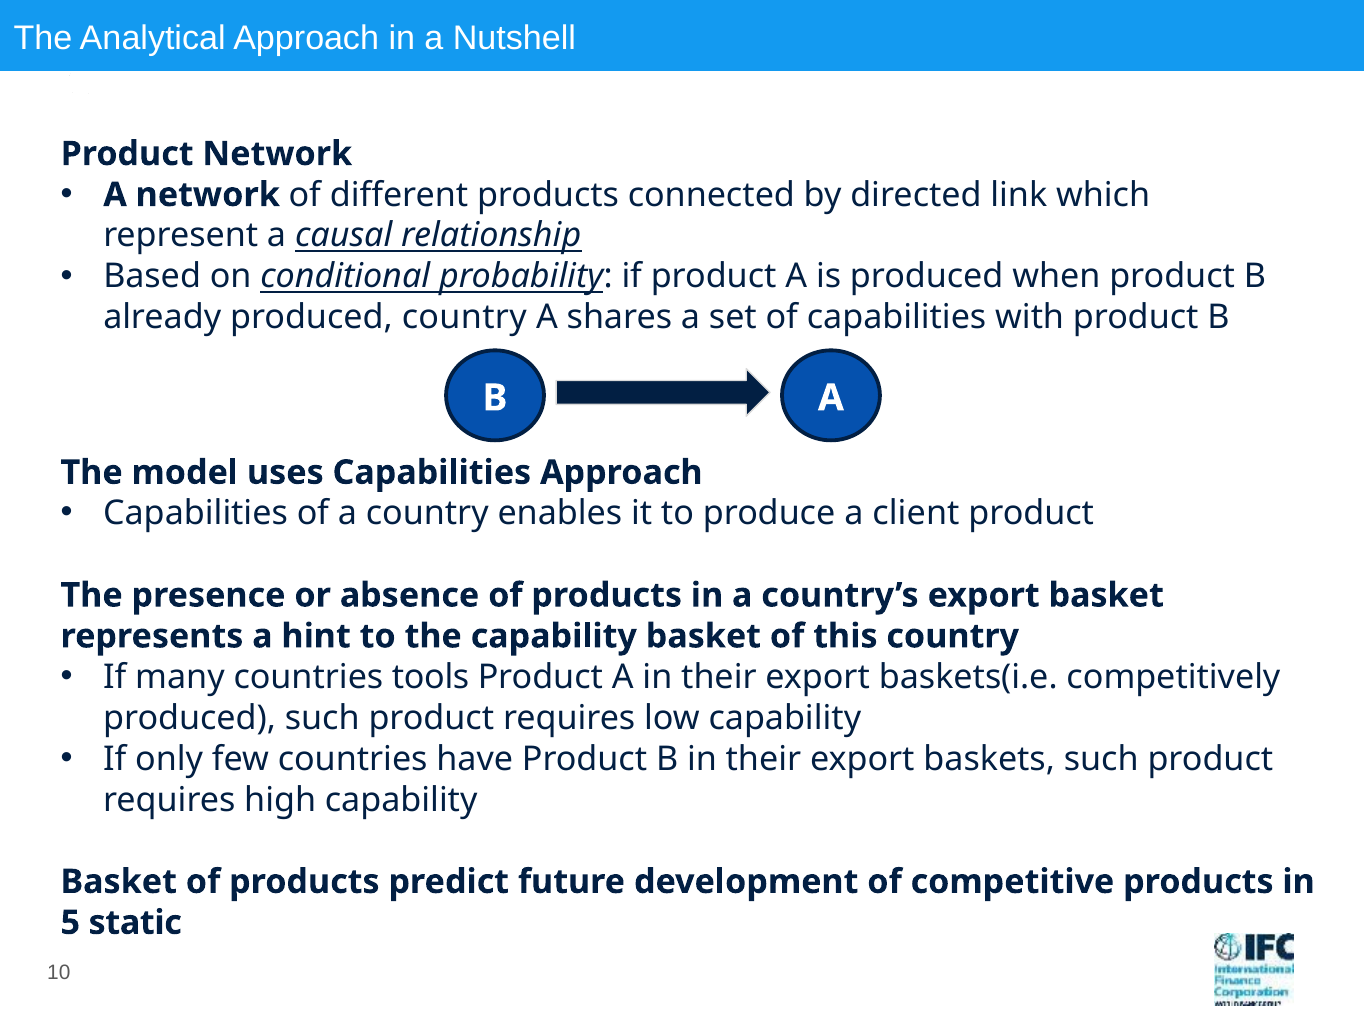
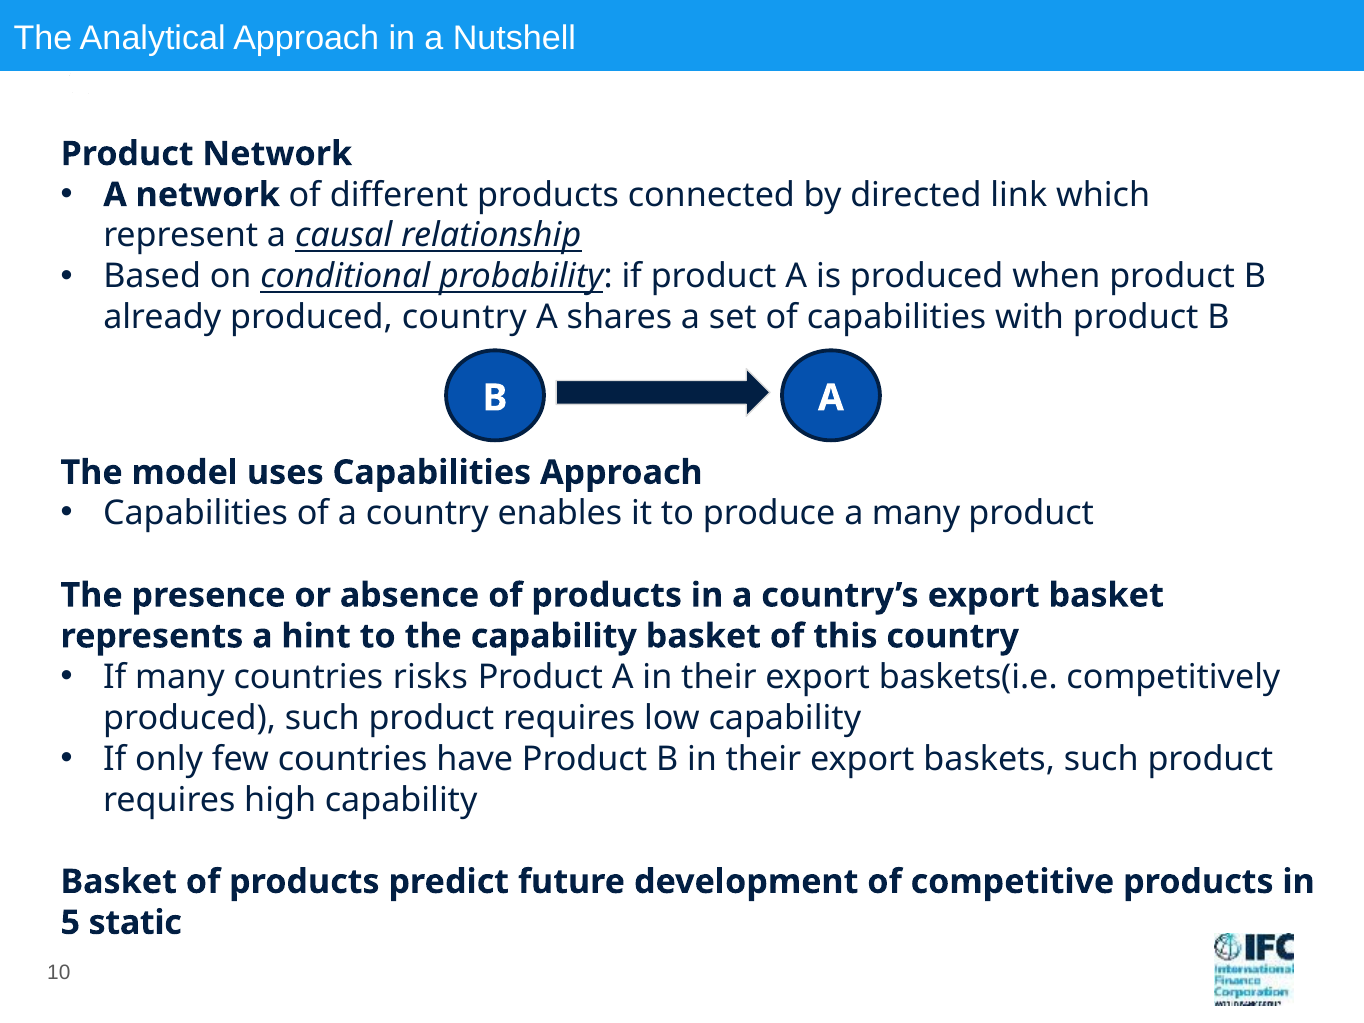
a client: client -> many (916, 513)
tools: tools -> risks (430, 677)
